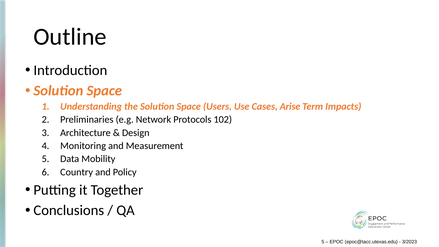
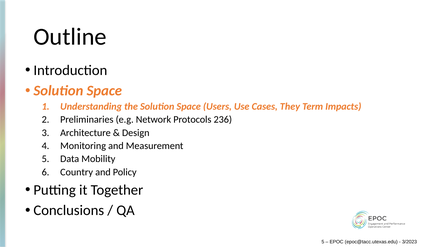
Arise: Arise -> They (290, 106)
102: 102 -> 236 (223, 120)
